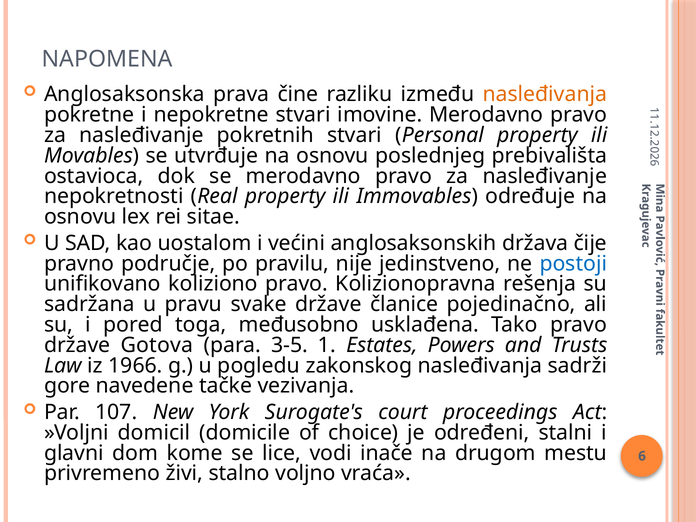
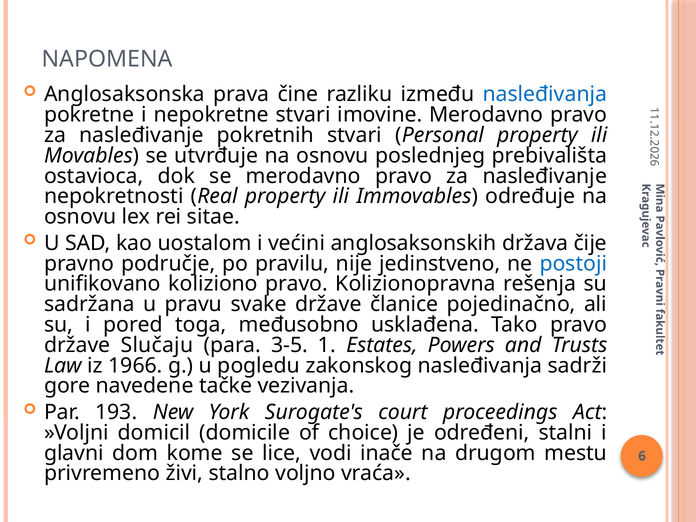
nasleđivanja colour: orange -> blue (545, 94)
Gotova: Gotova -> Slučaju (157, 345)
107: 107 -> 193 (116, 412)
